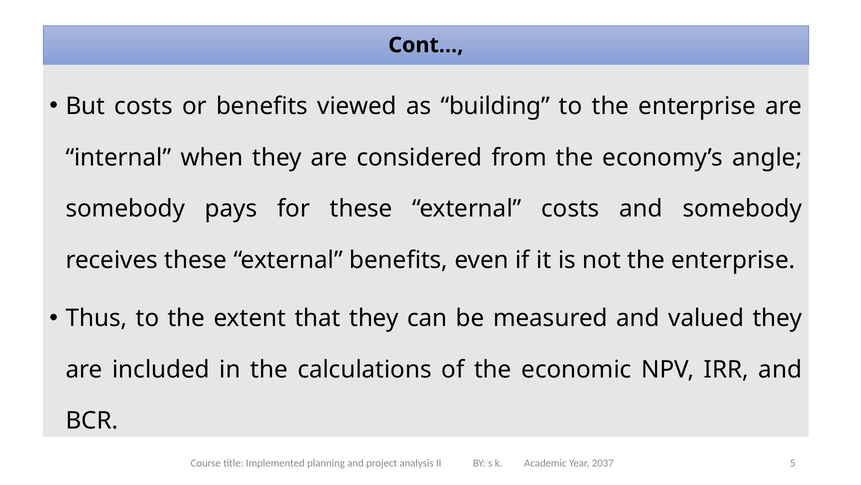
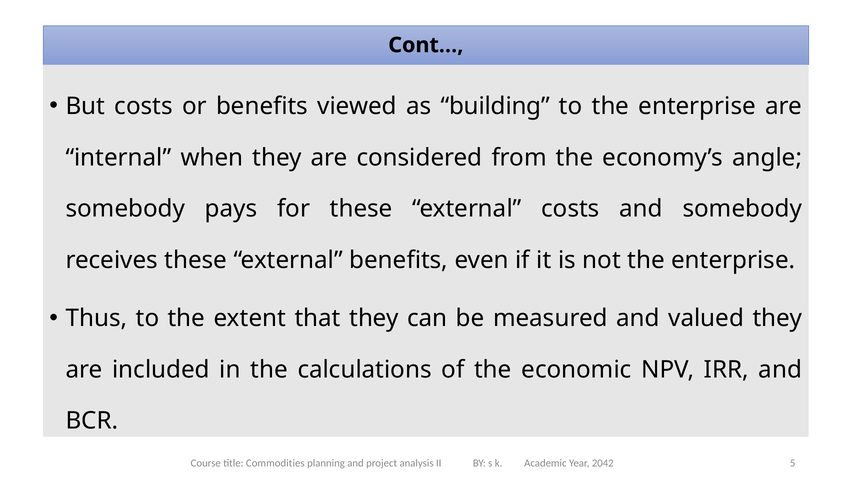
Implemented: Implemented -> Commodities (275, 463)
2037: 2037 -> 2042 (603, 463)
